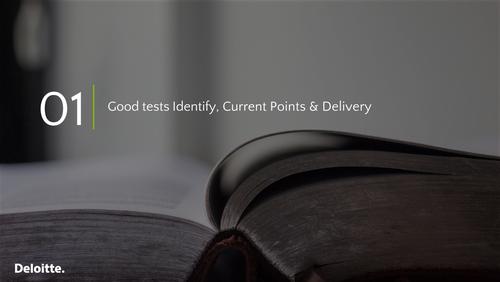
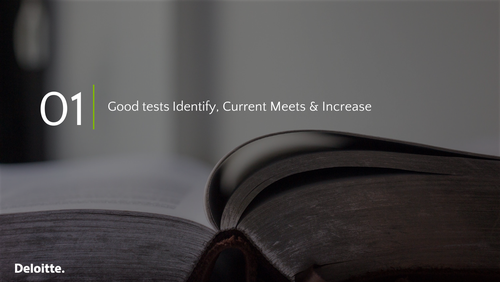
Points: Points -> Meets (288, 106)
Delivery: Delivery -> Increase (347, 106)
